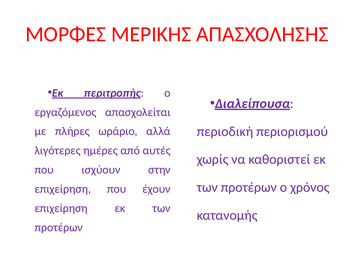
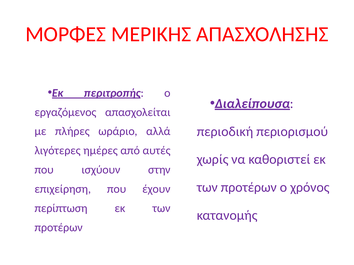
επιχείρηση: επιχείρηση -> περίπτωση (61, 209)
